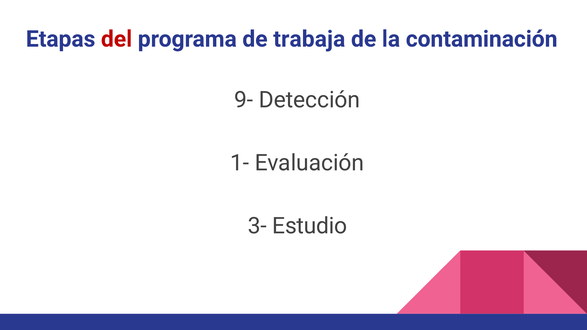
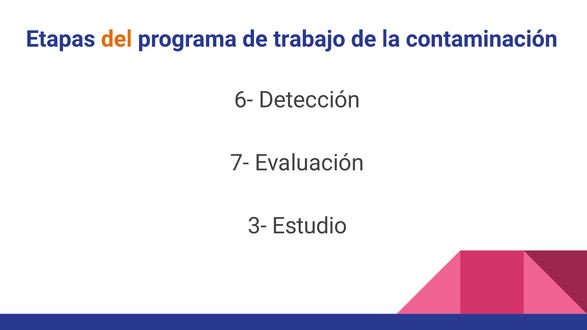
del colour: red -> orange (117, 39)
trabaja: trabaja -> trabajo (309, 39)
9-: 9- -> 6- (244, 100)
1-: 1- -> 7- (240, 163)
